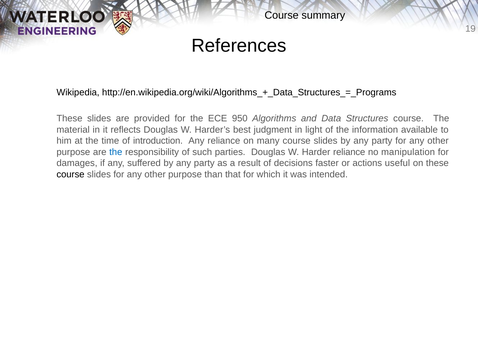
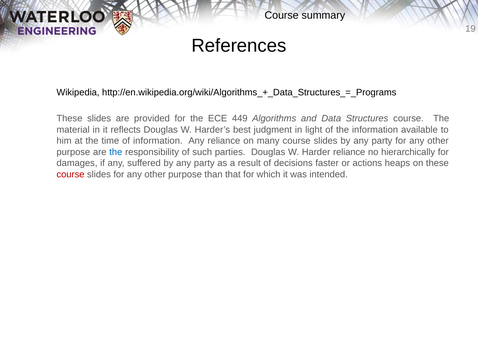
950: 950 -> 449 (240, 118)
of introduction: introduction -> information (158, 141)
manipulation: manipulation -> hierarchically (408, 152)
useful: useful -> heaps (397, 163)
course colour: black -> red (71, 174)
